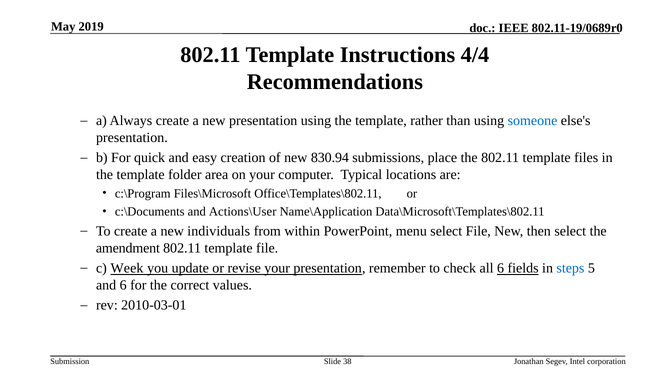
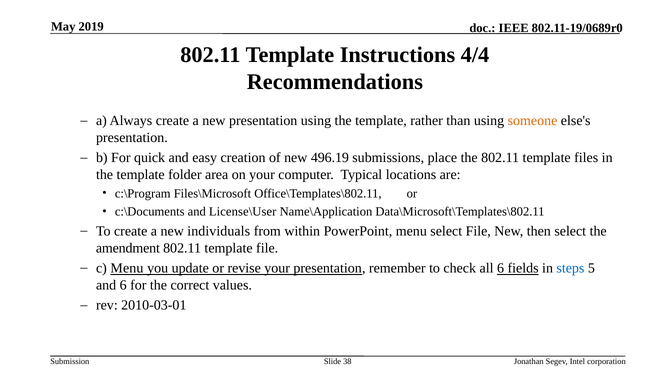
someone colour: blue -> orange (532, 121)
830.94: 830.94 -> 496.19 (330, 158)
Actions\User: Actions\User -> License\User (243, 212)
c Week: Week -> Menu (127, 268)
